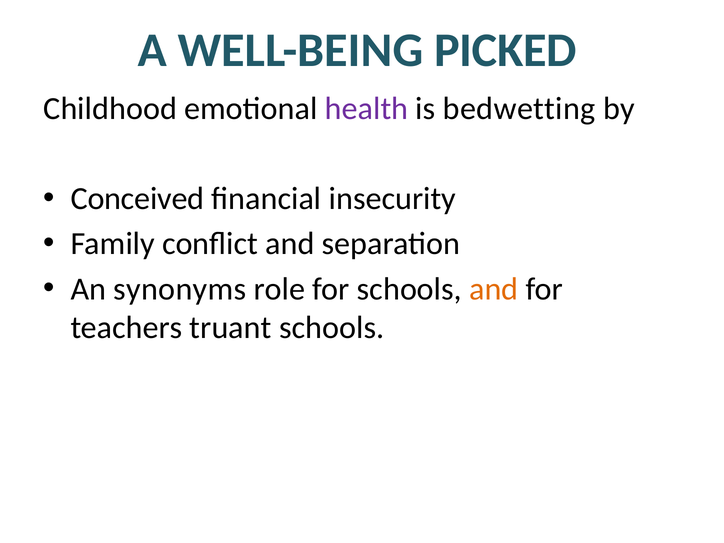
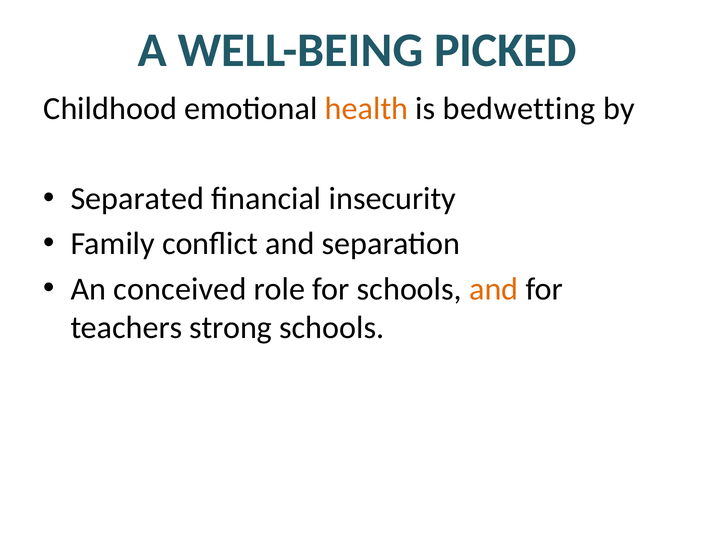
health colour: purple -> orange (366, 109)
Conceived: Conceived -> Separated (137, 199)
synonyms: synonyms -> conceived (180, 289)
truant: truant -> strong (231, 328)
